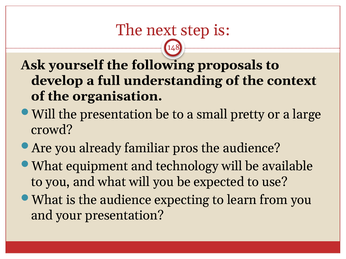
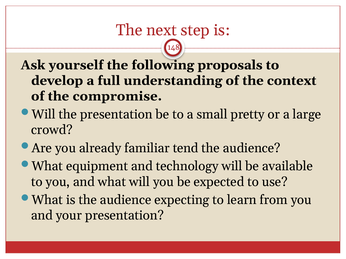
organisation: organisation -> compromise (117, 96)
pros: pros -> tend (186, 148)
